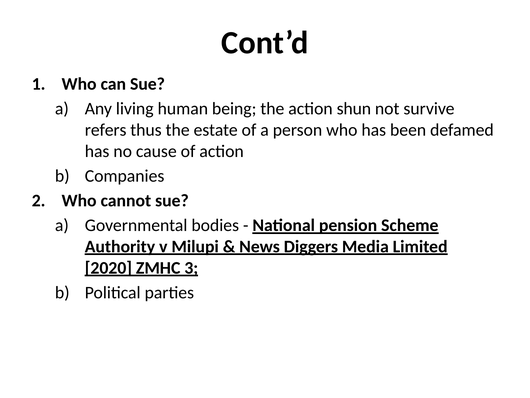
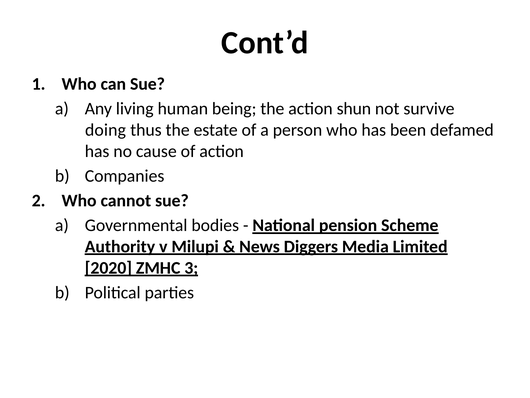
refers: refers -> doing (105, 130)
